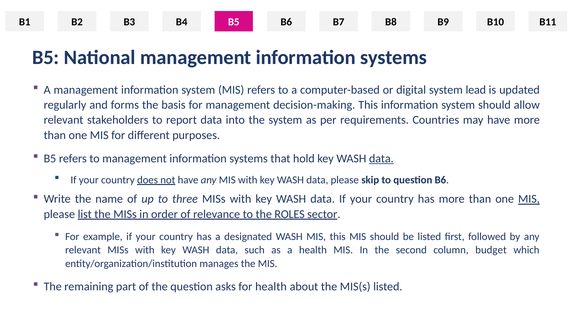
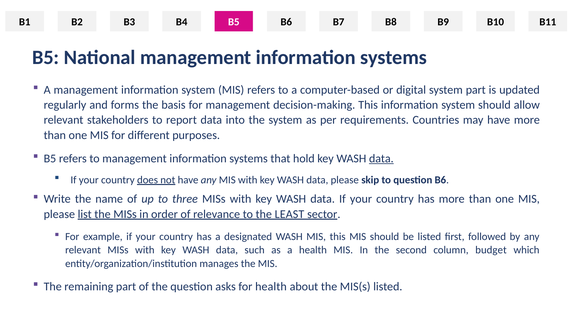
system lead: lead -> part (476, 90)
MIS underline: present -> none (529, 199)
ROLES: ROLES -> LEAST (289, 214)
